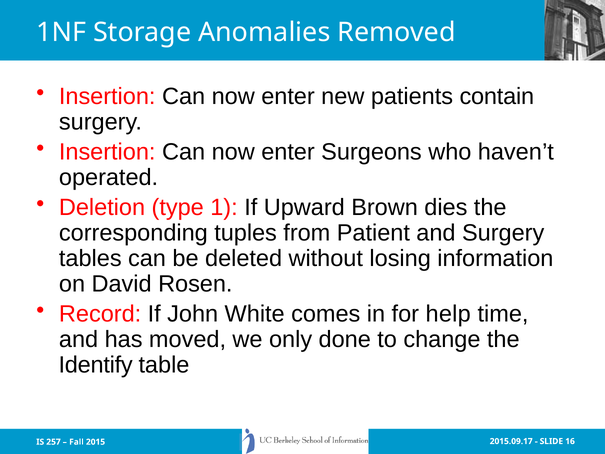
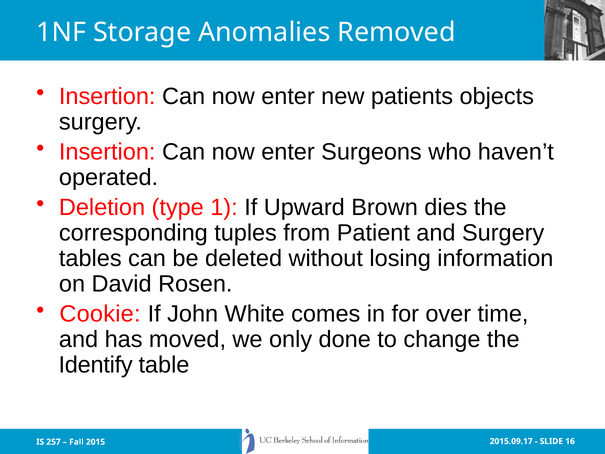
contain: contain -> objects (497, 96)
Record: Record -> Cookie (100, 314)
help: help -> over (448, 314)
